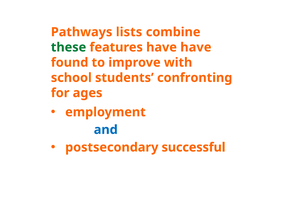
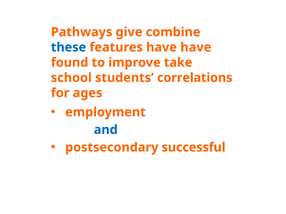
lists: lists -> give (129, 32)
these colour: green -> blue (69, 47)
with: with -> take (178, 63)
confronting: confronting -> correlations (195, 78)
